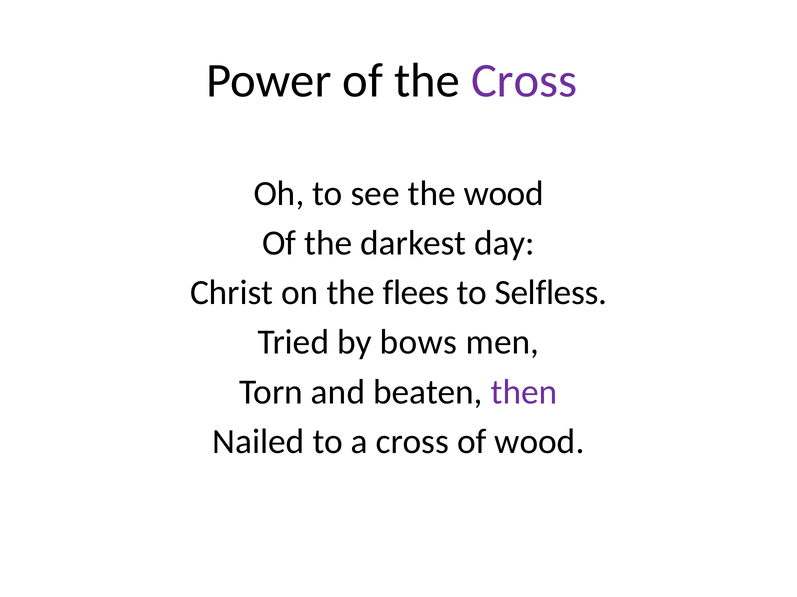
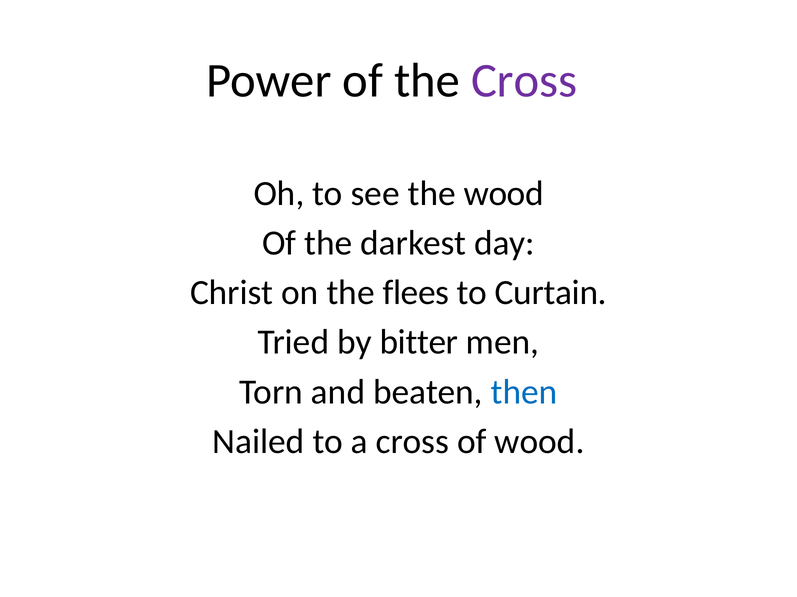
Selfless: Selfless -> Curtain (551, 293)
bows: bows -> bitter (419, 343)
then colour: purple -> blue (524, 392)
